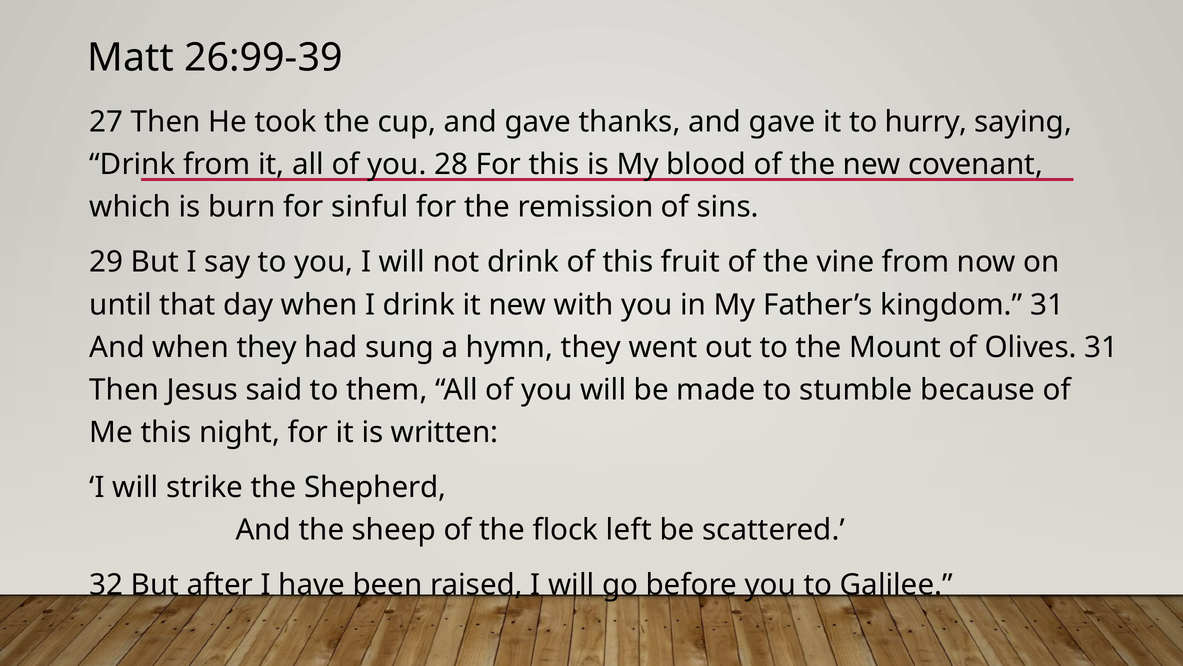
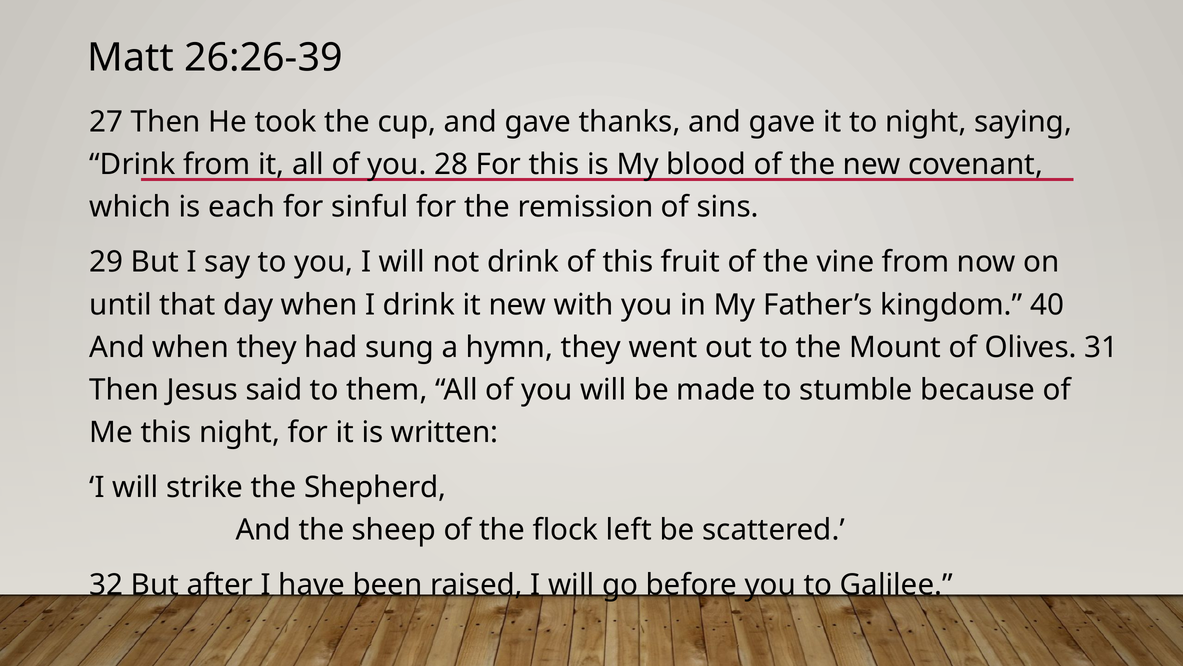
26:99-39: 26:99-39 -> 26:26-39 (263, 58)
to hurry: hurry -> night (926, 122)
burn: burn -> each (242, 207)
kingdom 31: 31 -> 40 (1047, 305)
